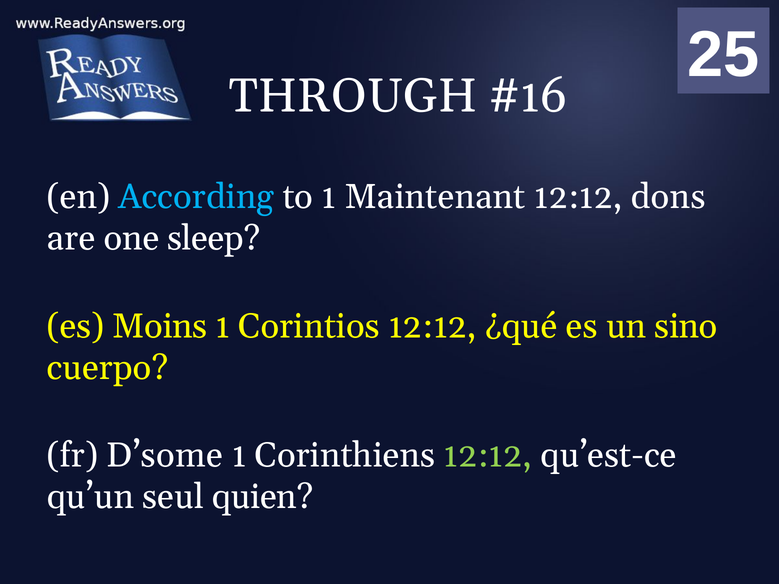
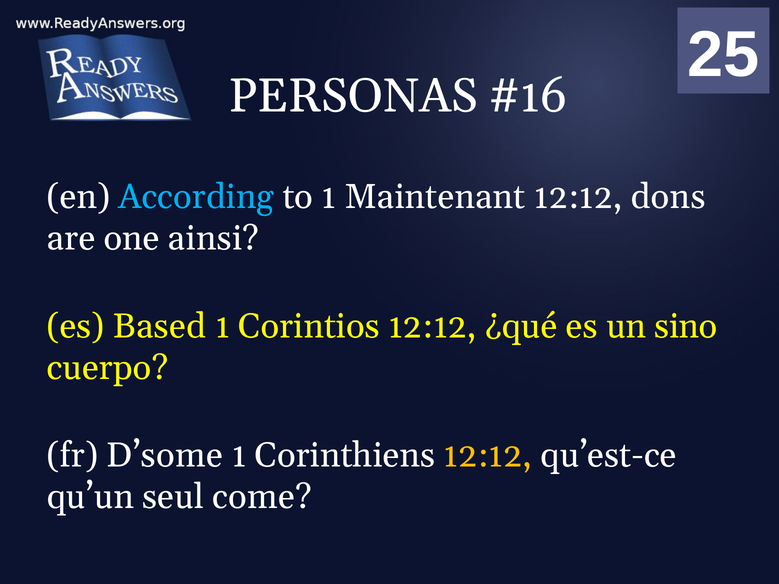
THROUGH: THROUGH -> PERSONAS (353, 96)
sleep: sleep -> ainsi (213, 239)
Moins: Moins -> Based (160, 326)
12:12 colour: light green -> yellow (488, 455)
quien: quien -> come (262, 497)
